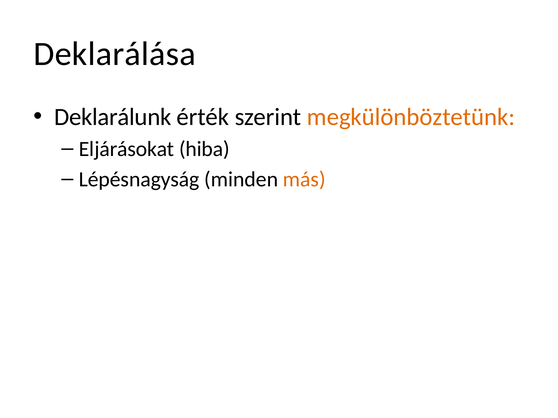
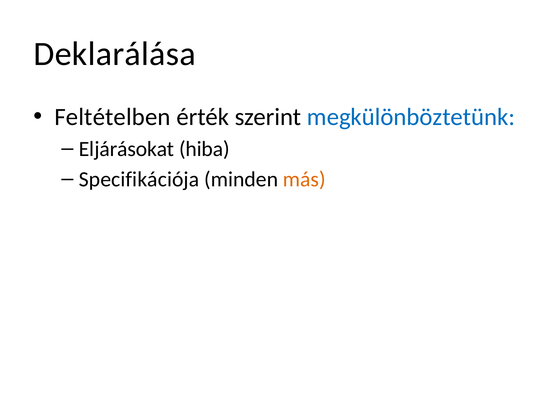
Deklarálunk: Deklarálunk -> Feltételben (113, 117)
megkülönböztetünk colour: orange -> blue (411, 117)
Lépésnagyság: Lépésnagyság -> Specifikációja (139, 180)
